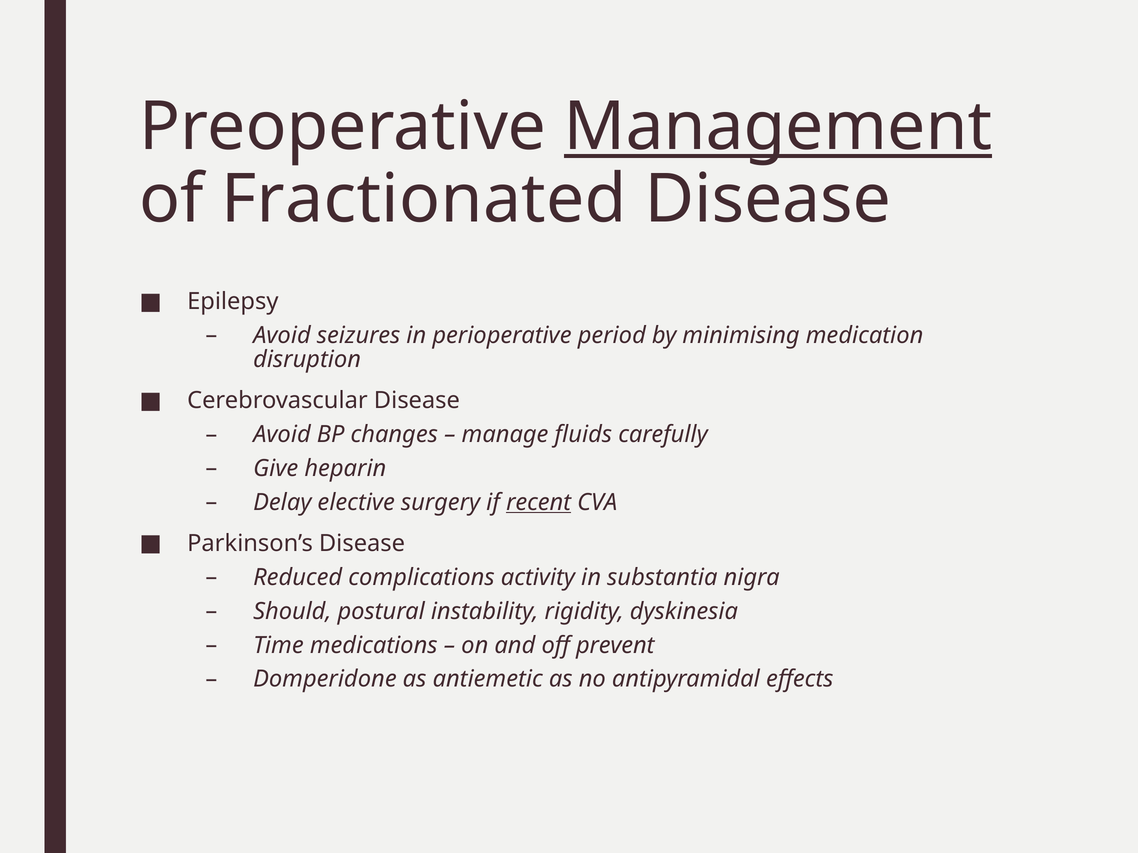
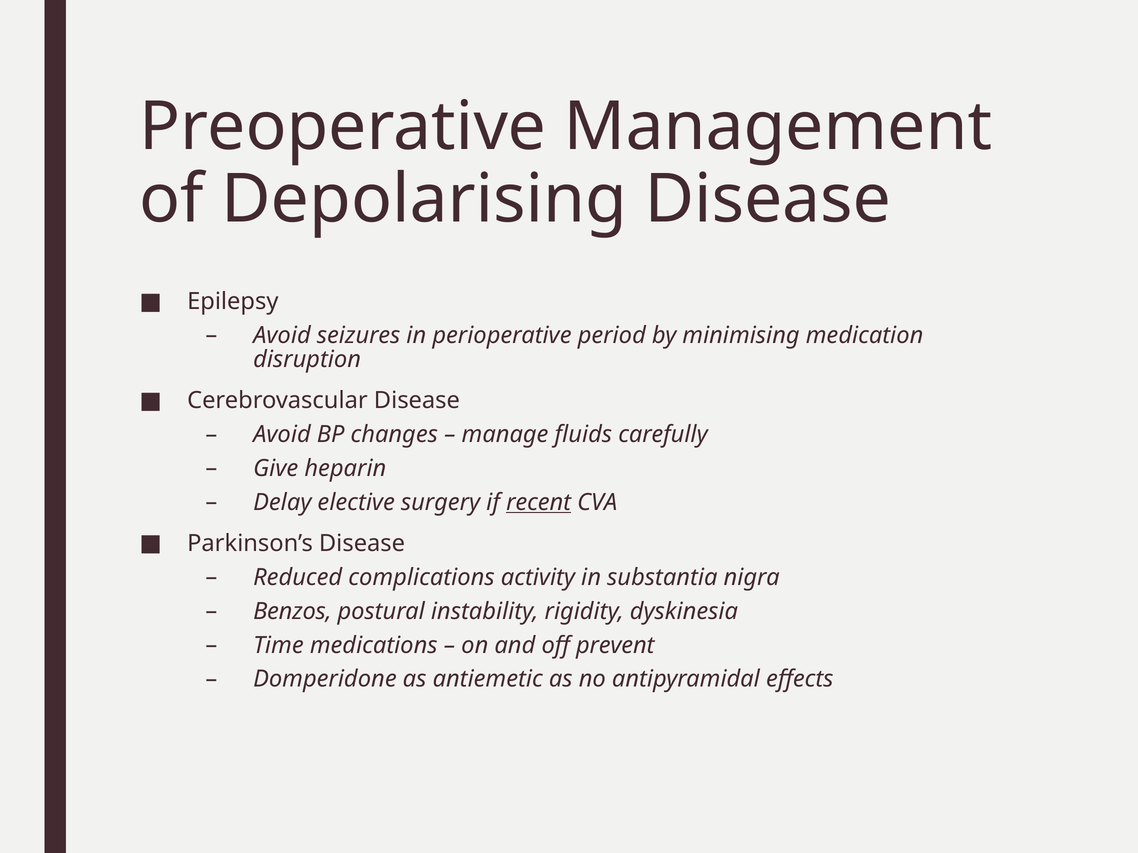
Management underline: present -> none (778, 127)
Fractionated: Fractionated -> Depolarising (424, 199)
Should: Should -> Benzos (292, 612)
